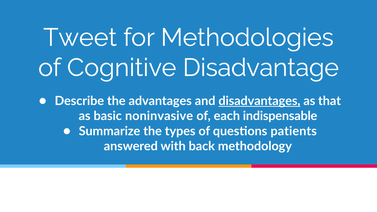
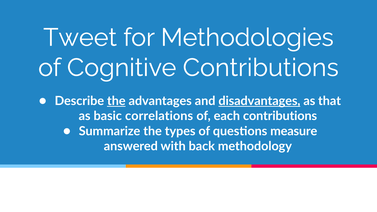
Cognitive Disadvantage: Disadvantage -> Contributions (261, 68)
the underline: none -> present (116, 101)
noninvasive: noninvasive -> correlations (159, 116)
each indispensable: indispensable -> contributions (280, 116)
patients: patients -> measure (294, 131)
